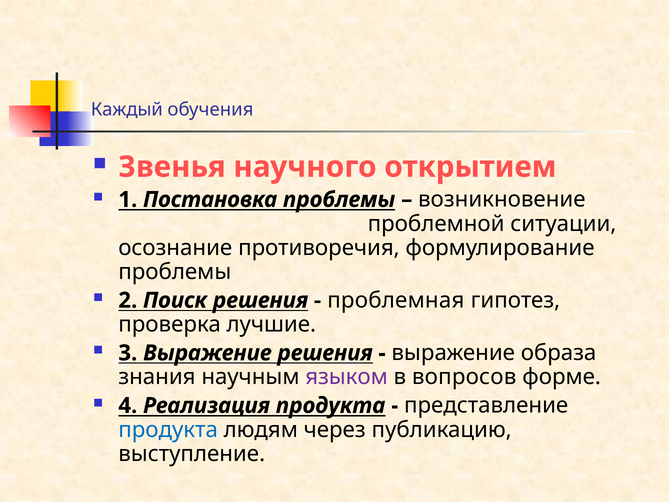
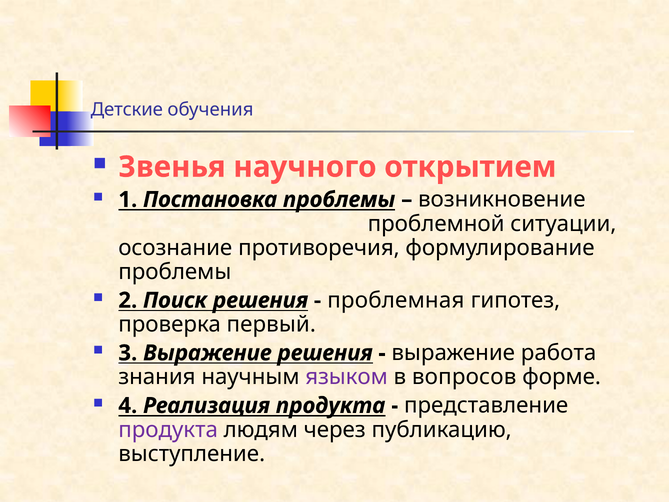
Каждый: Каждый -> Детские (127, 109)
лучшие: лучшие -> первый (271, 324)
образа: образа -> работа (559, 353)
продукта colour: blue -> purple (168, 429)
